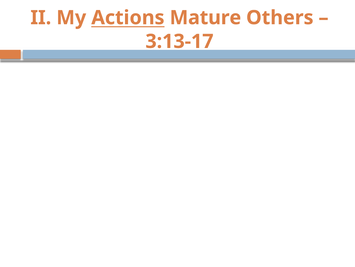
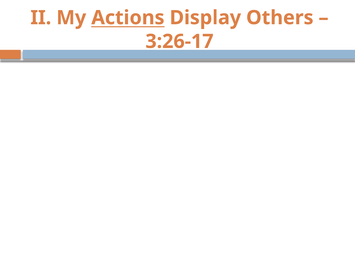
Mature: Mature -> Display (205, 18)
3:13-17: 3:13-17 -> 3:26-17 (179, 41)
